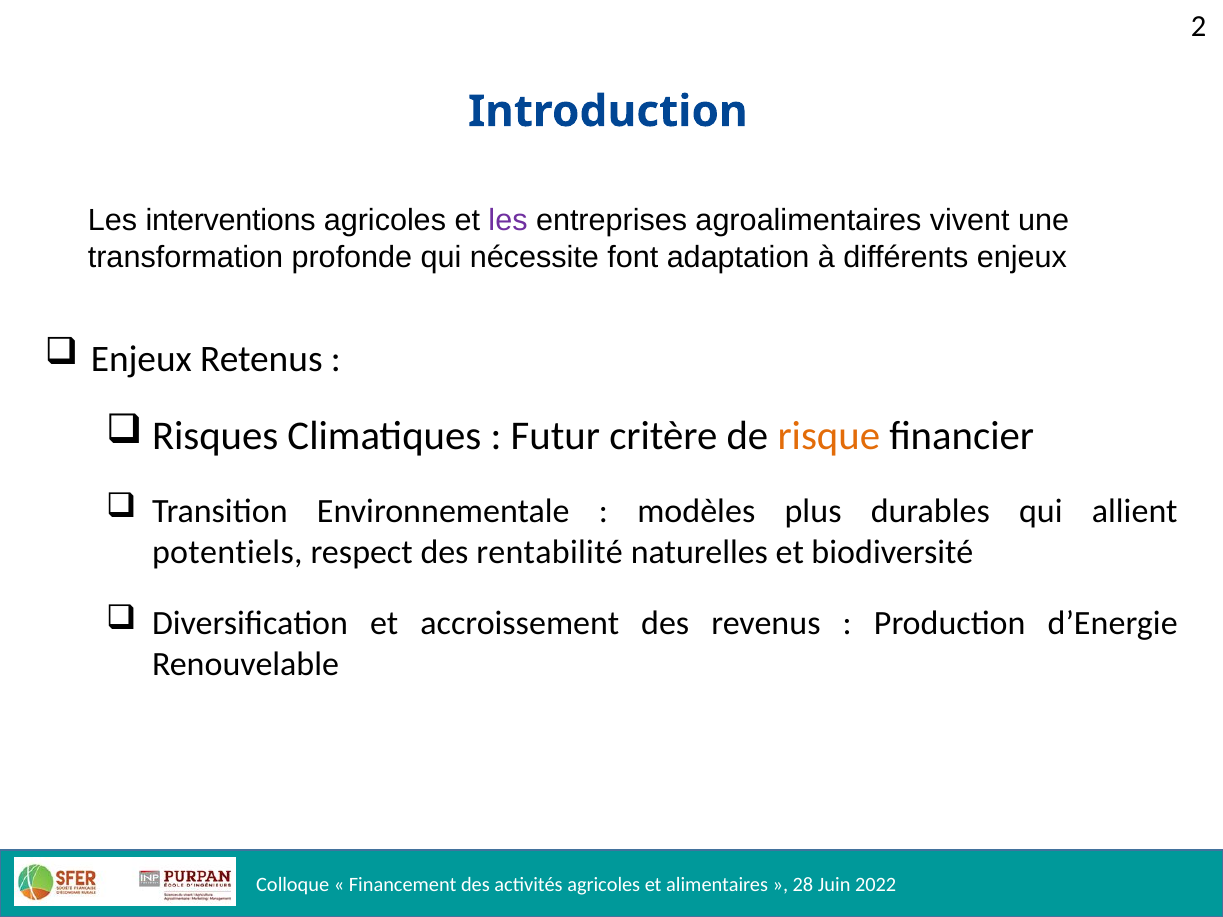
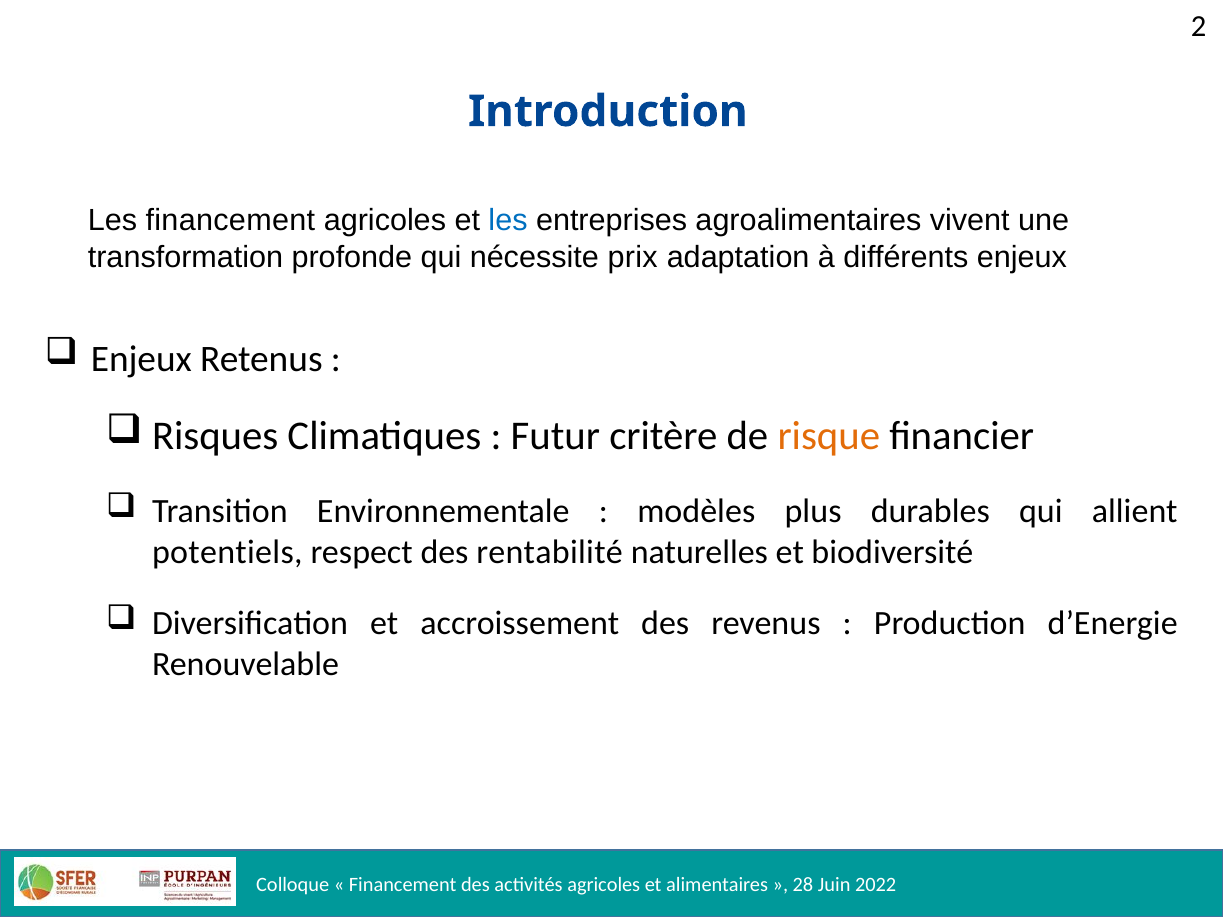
Les interventions: interventions -> financement (230, 220)
les colour: purple -> blue (508, 220)
font: font -> prix (633, 257)
